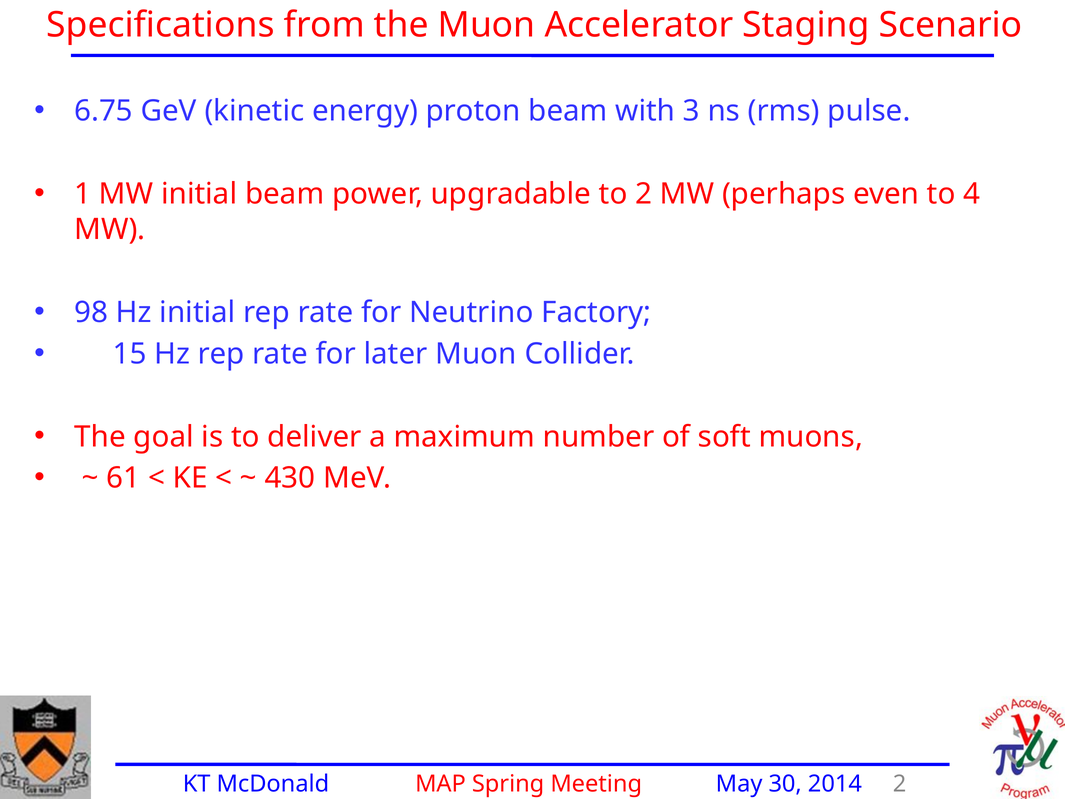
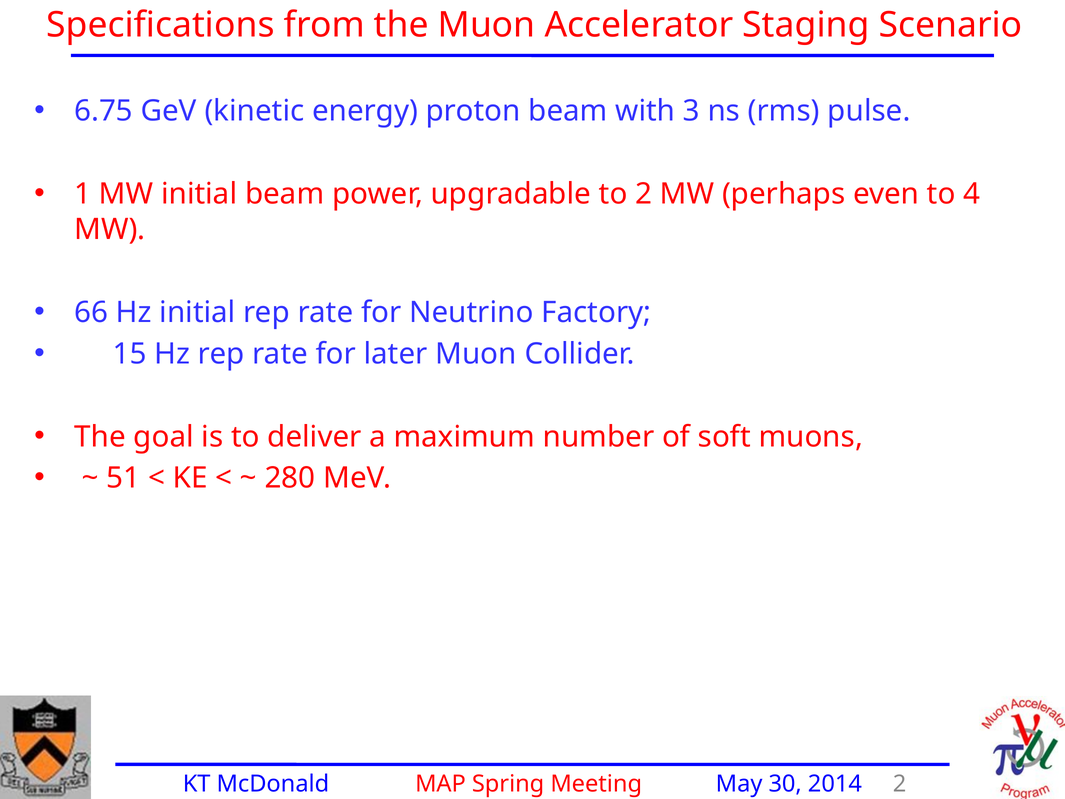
98: 98 -> 66 (91, 312)
61: 61 -> 51 (123, 478)
430: 430 -> 280 (290, 478)
